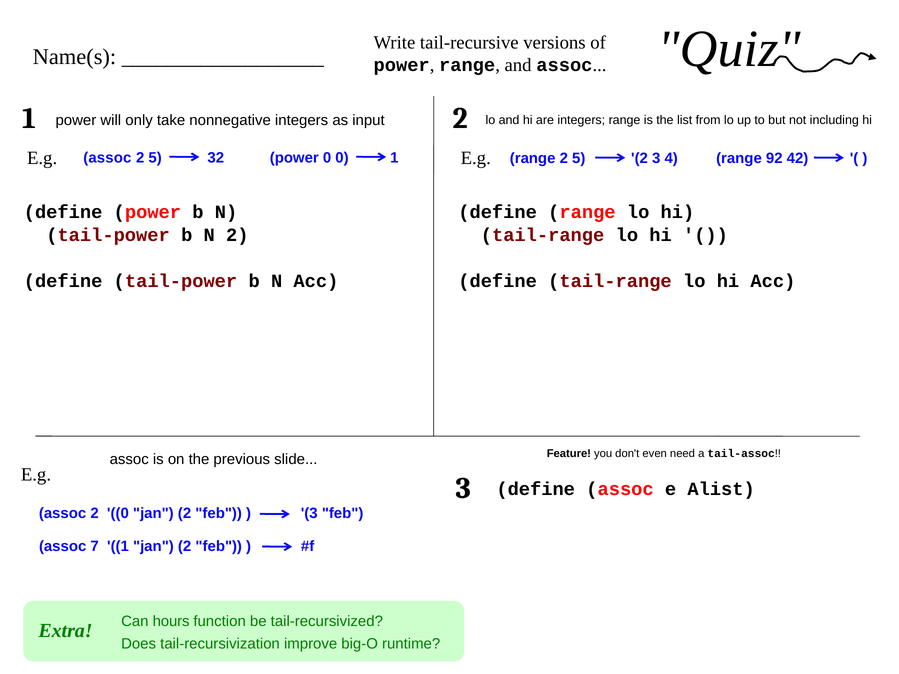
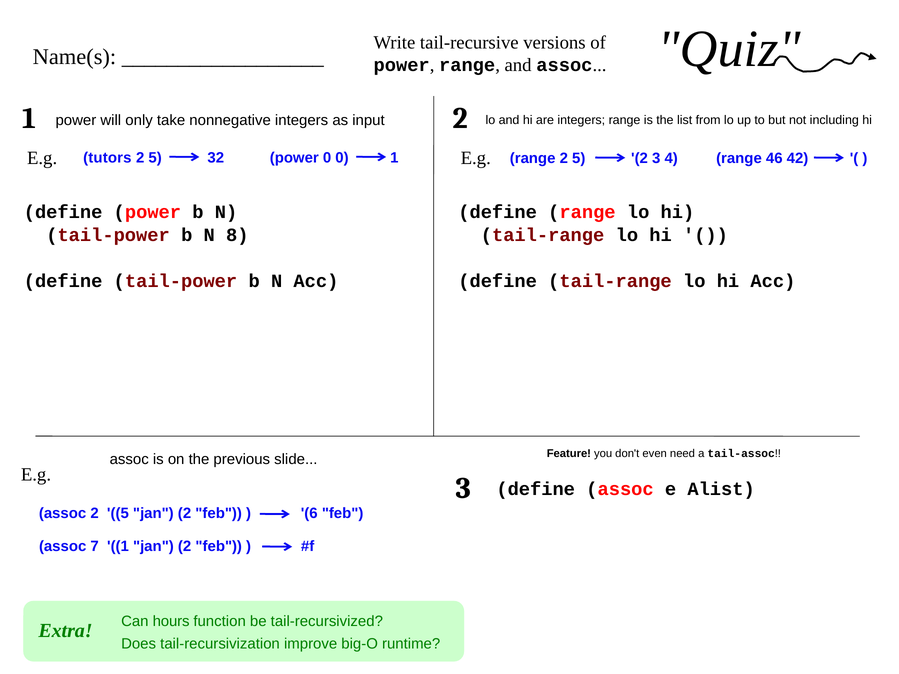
92: 92 -> 46 (774, 158)
assoc: assoc -> tutors (107, 158)
N 2: 2 -> 8 (237, 235)
assoc 2 0: 0 -> 5 (118, 514)
3: 3 -> 6 (309, 514)
